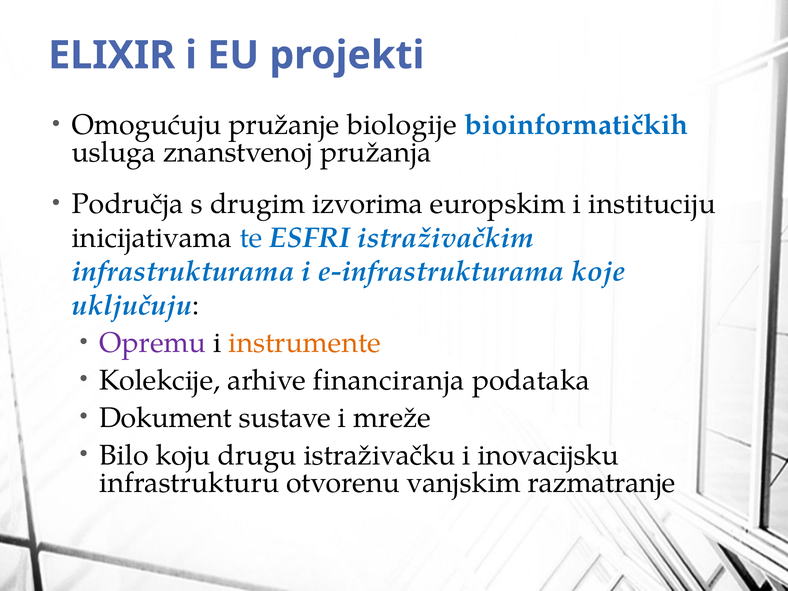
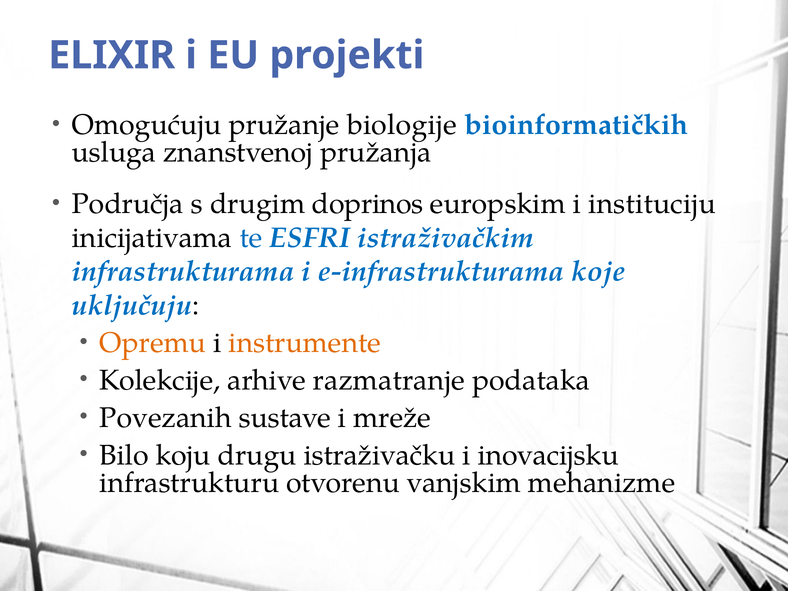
izvorima: izvorima -> doprinos (368, 204)
Opremu colour: purple -> orange (153, 343)
financiranja: financiranja -> razmatranje (389, 380)
Dokument: Dokument -> Povezanih (166, 418)
razmatranje: razmatranje -> mehanizme (602, 483)
